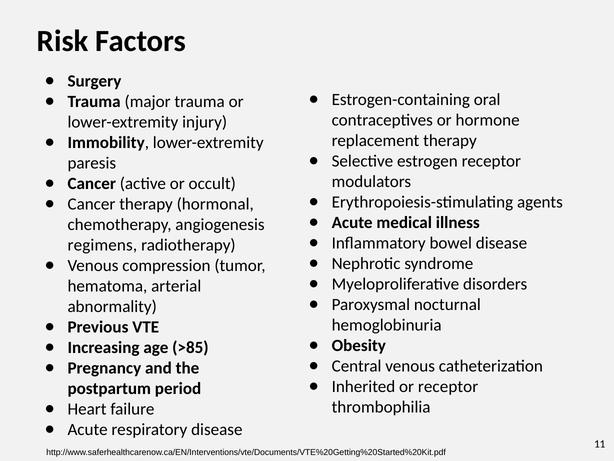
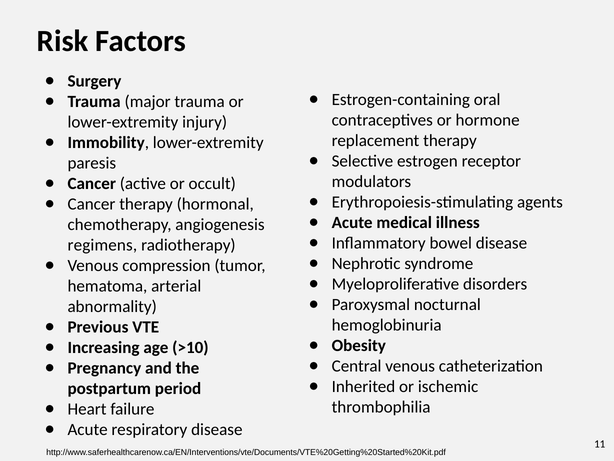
>85: >85 -> >10 (190, 347)
or receptor: receptor -> ischemic (448, 386)
